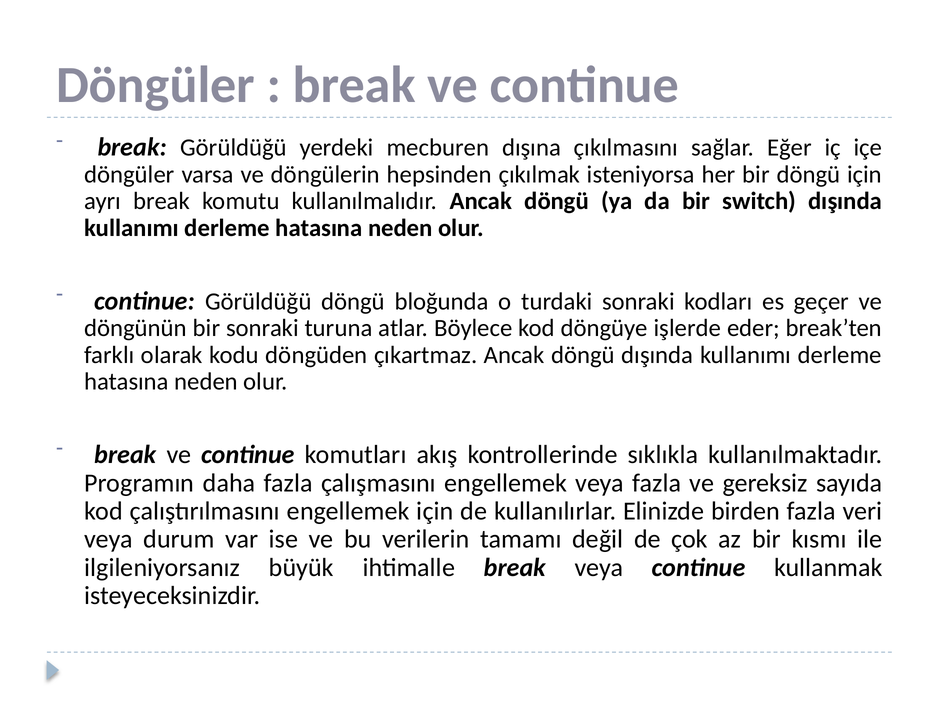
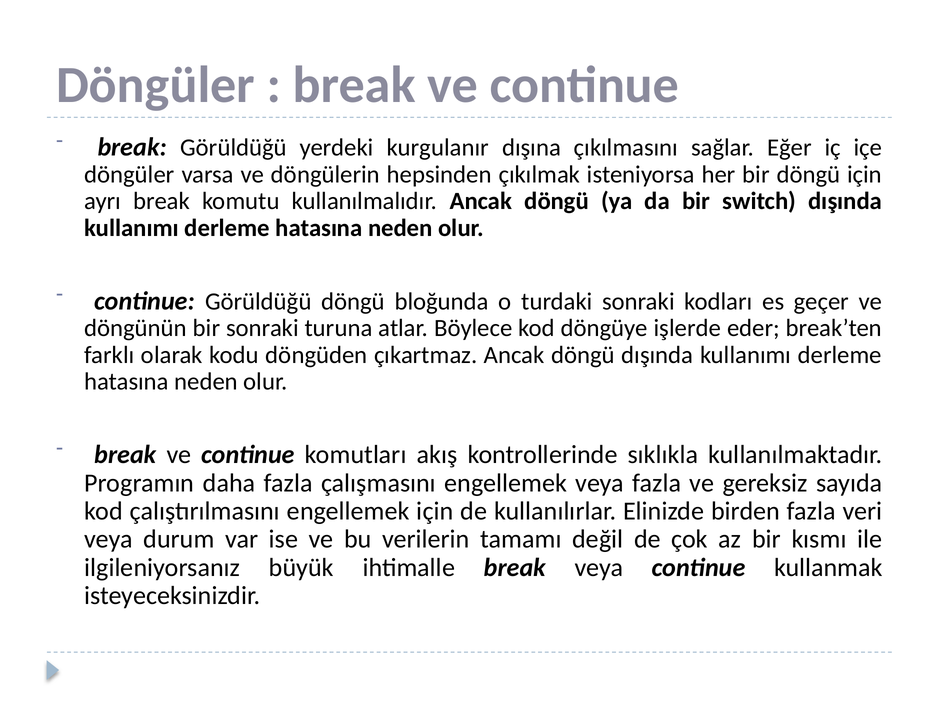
mecburen: mecburen -> kurgulanır (438, 148)
